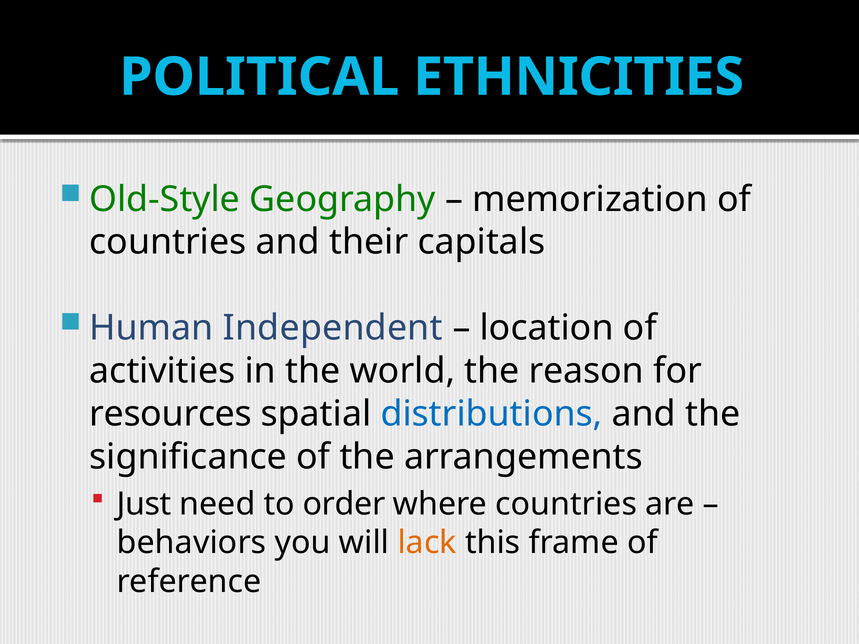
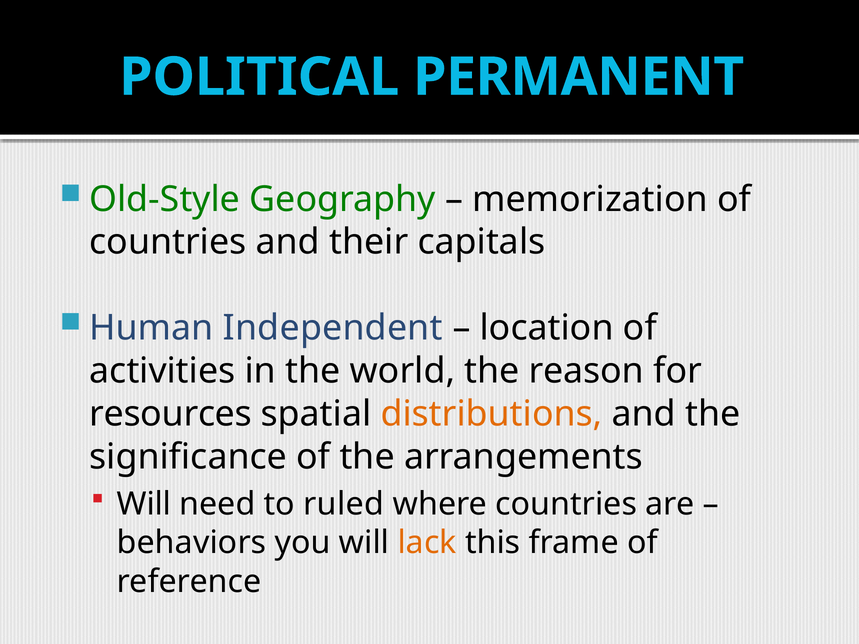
ETHNICITIES: ETHNICITIES -> PERMANENT (579, 77)
distributions colour: blue -> orange (492, 414)
Just: Just -> Will (144, 504)
order: order -> ruled (344, 504)
